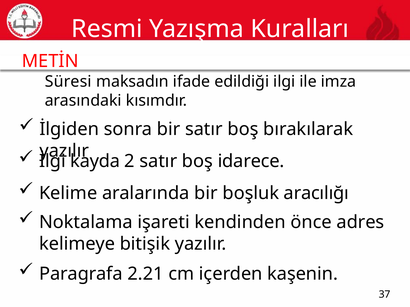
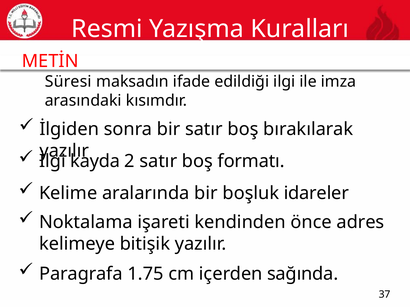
idarece: idarece -> formatı (251, 162)
aracılığı: aracılığı -> idareler (316, 193)
2.21: 2.21 -> 1.75 (146, 274)
kaşenin: kaşenin -> sağında (303, 274)
